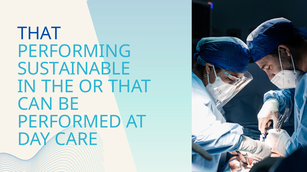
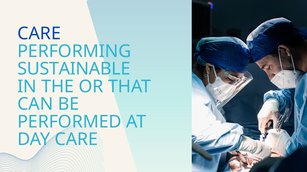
THAT: THAT -> CARE (39, 34)
